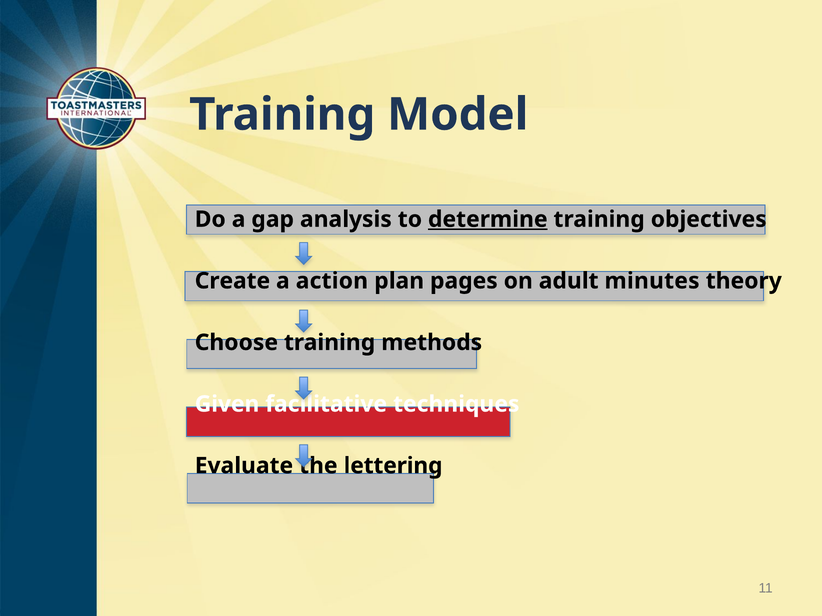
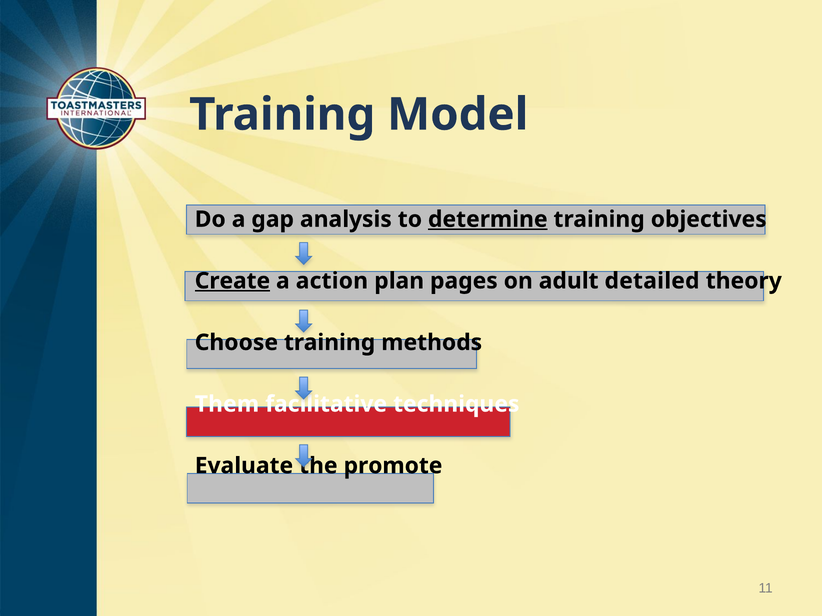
Create underline: none -> present (232, 281)
minutes: minutes -> detailed (652, 281)
Given: Given -> Them (227, 404)
lettering: lettering -> promote (393, 466)
